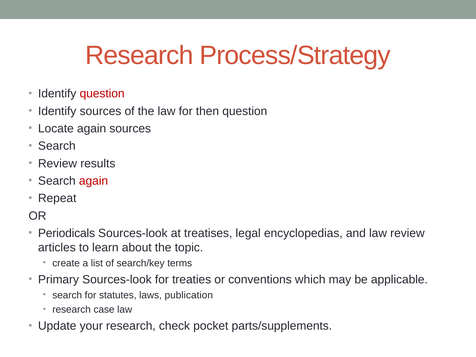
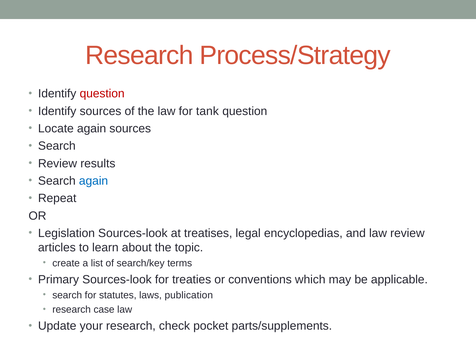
then: then -> tank (207, 111)
again colour: red -> blue (94, 181)
Periodicals: Periodicals -> Legislation (66, 233)
